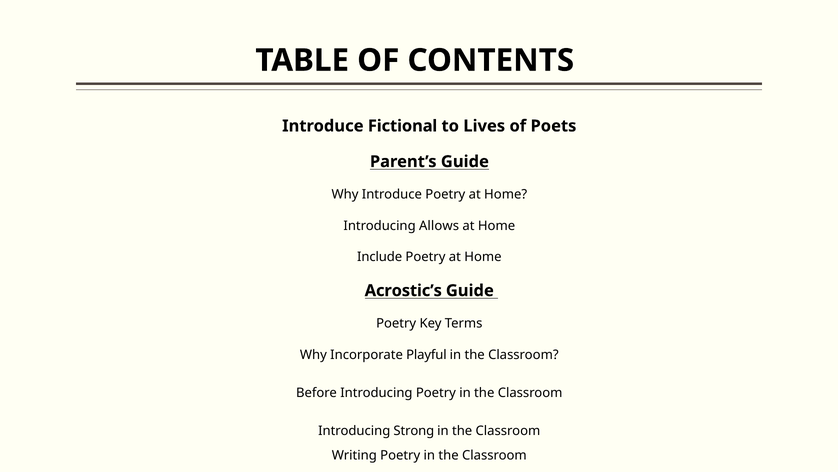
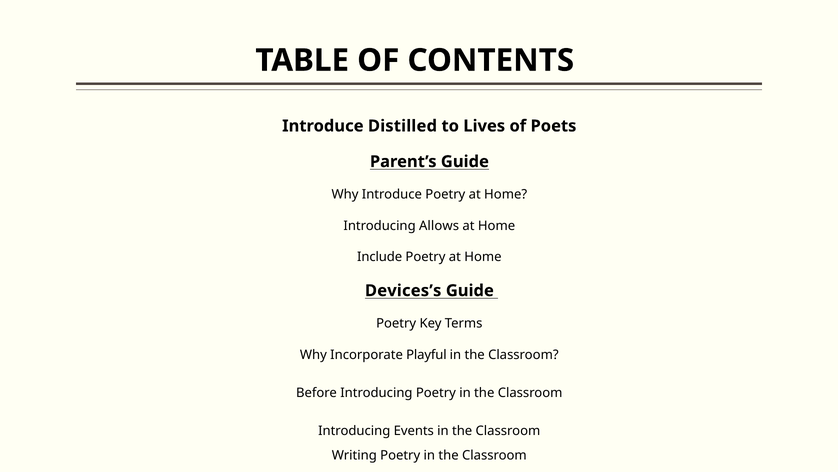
Fictional: Fictional -> Distilled (402, 126)
Acrostic’s: Acrostic’s -> Devices’s (403, 290)
Strong: Strong -> Events (414, 431)
